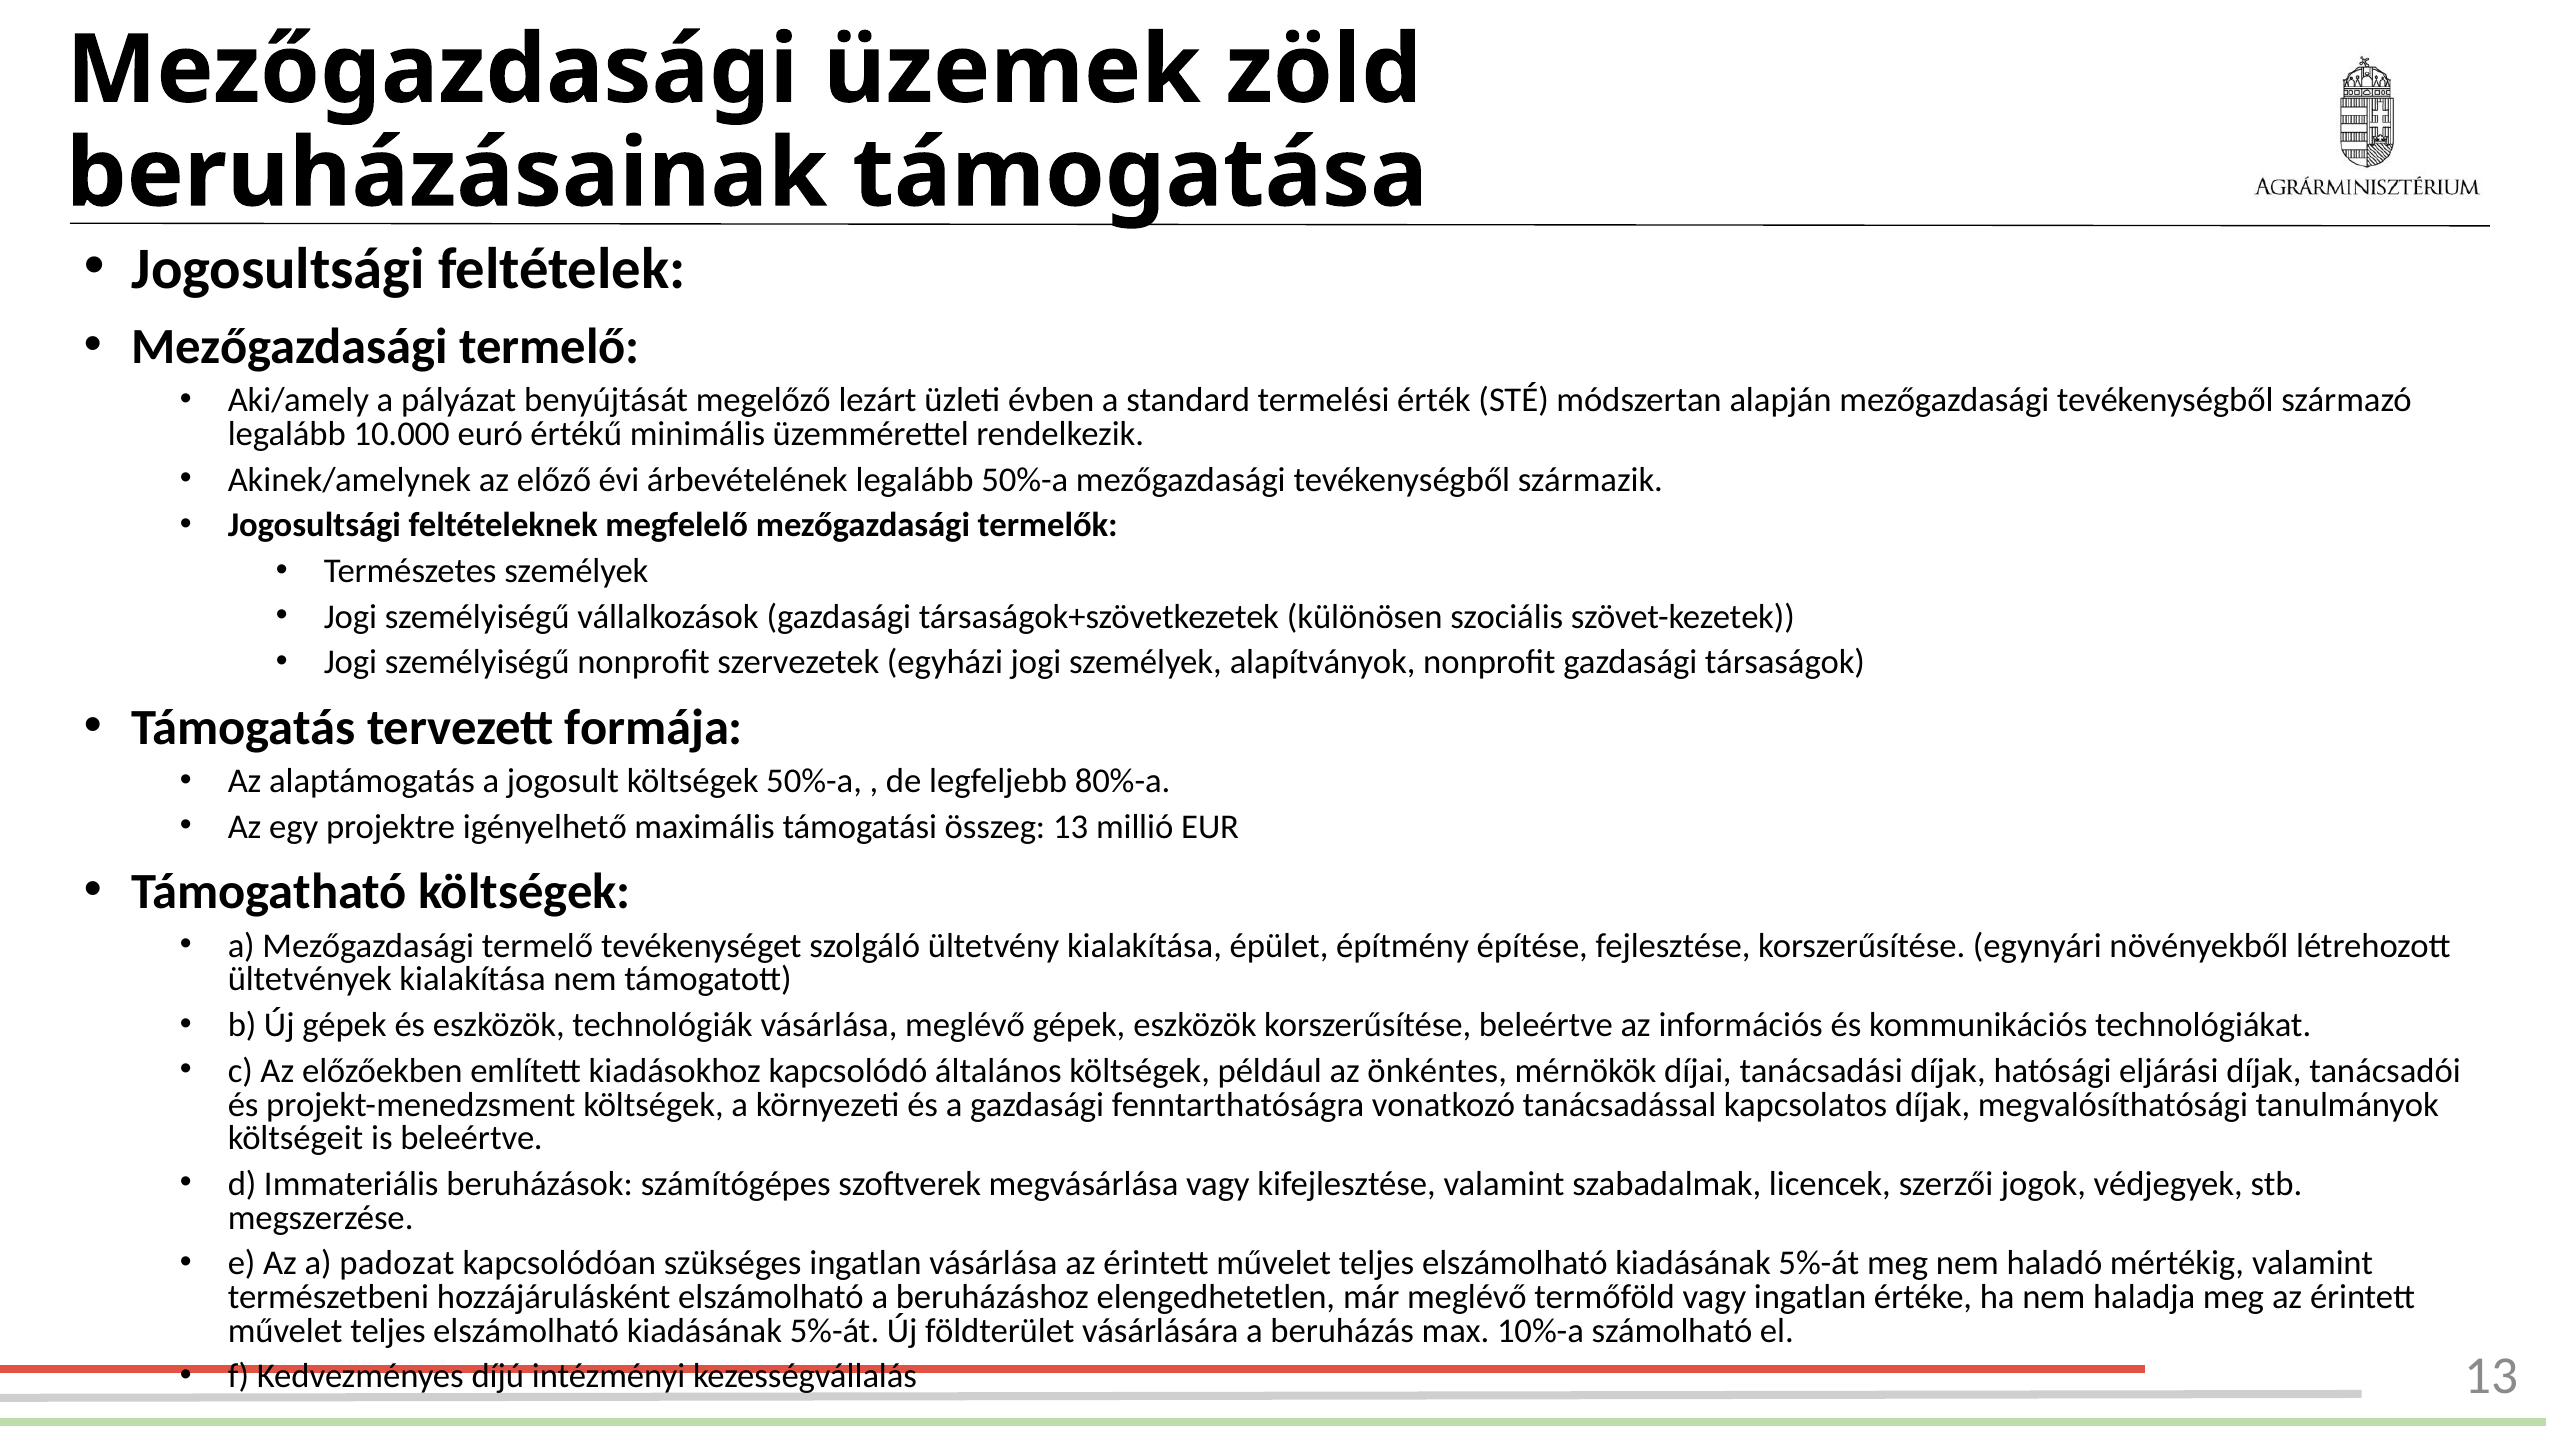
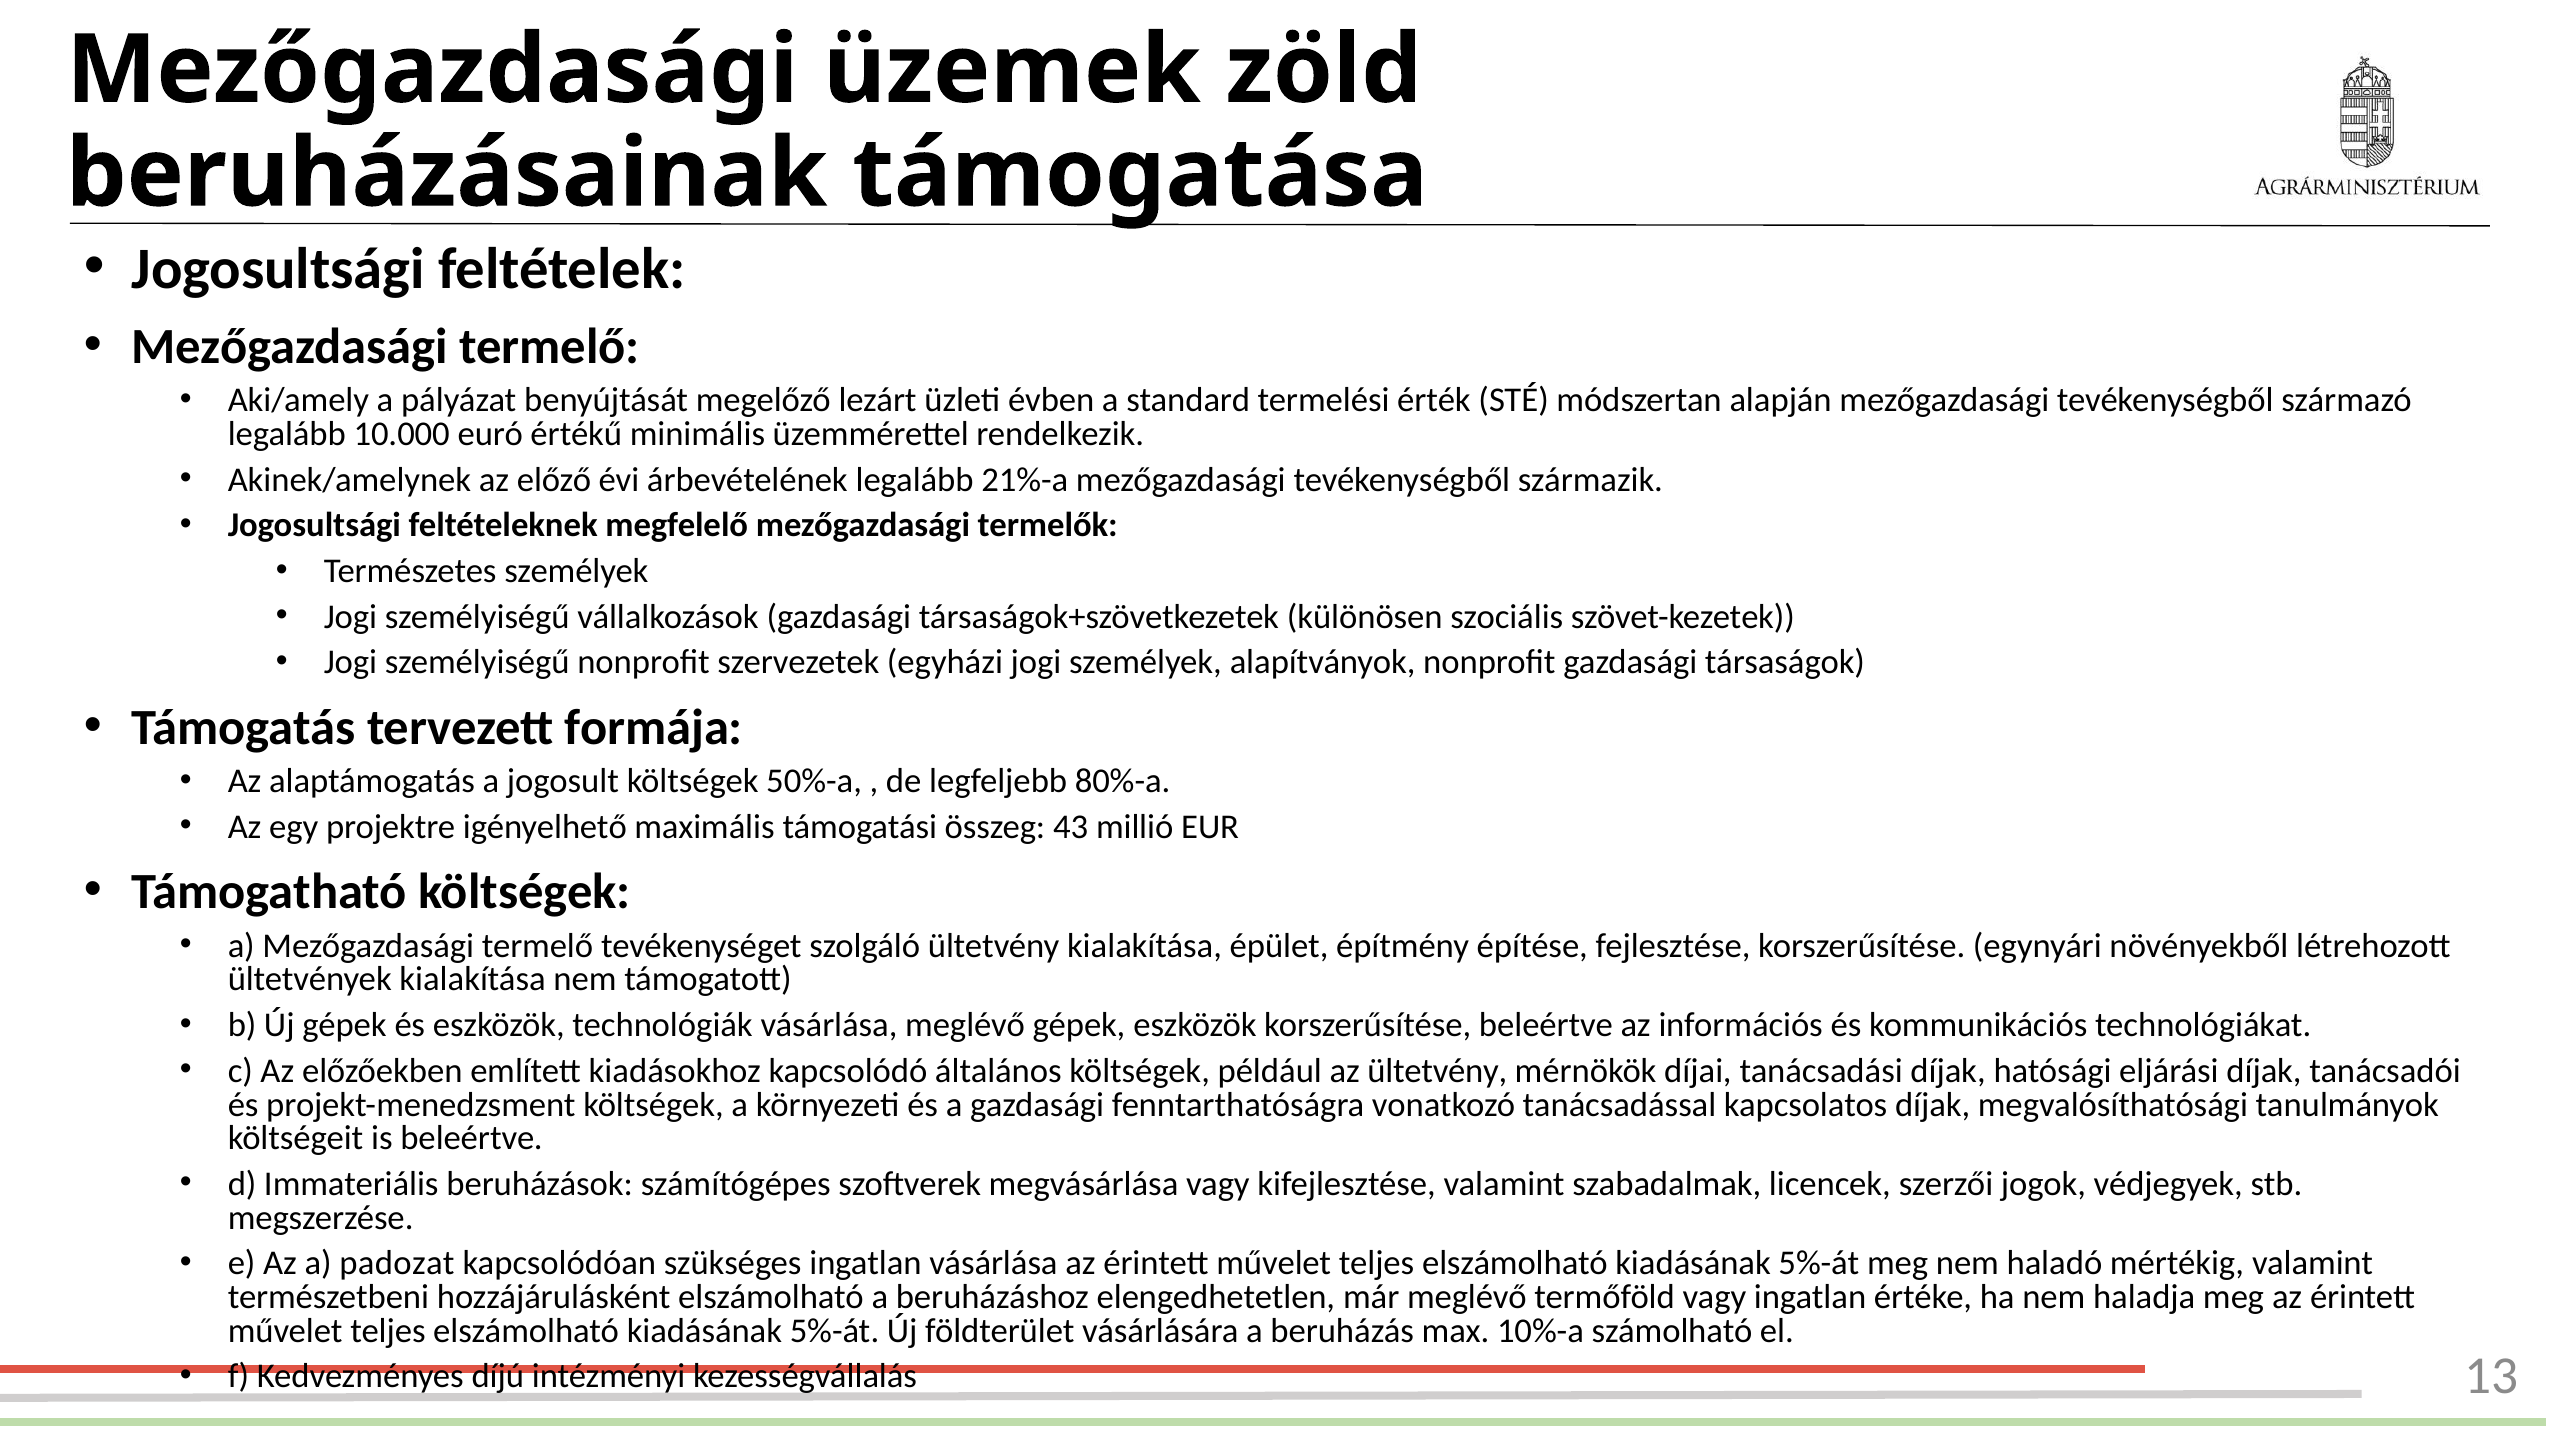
legalább 50%-a: 50%-a -> 21%-a (1025, 480)
összeg 13: 13 -> 43 (1071, 827)
az önkéntes: önkéntes -> ültetvény (1437, 1071)
